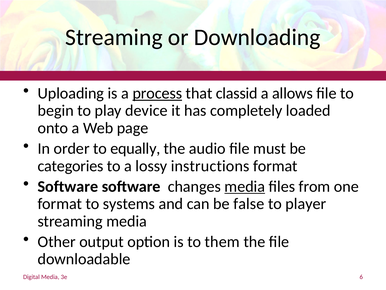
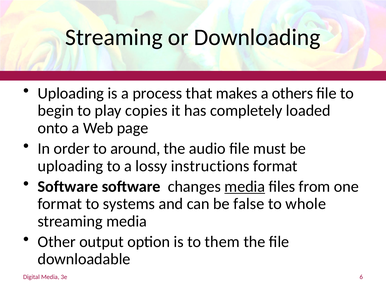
process underline: present -> none (157, 93)
classid: classid -> makes (237, 93)
allows: allows -> others (293, 93)
device: device -> copies (146, 110)
equally: equally -> around (135, 148)
categories: categories -> uploading (70, 166)
player: player -> whole (306, 204)
